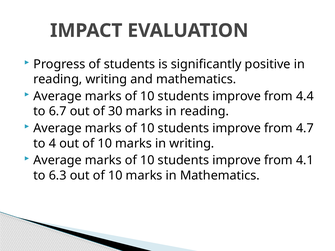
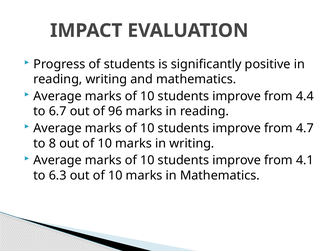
30: 30 -> 96 (115, 111)
4: 4 -> 8 (52, 144)
